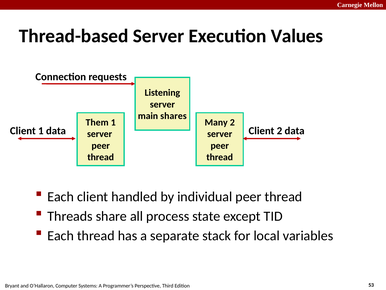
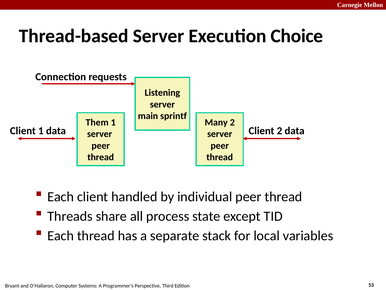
Values: Values -> Choice (297, 36)
shares: shares -> sprintf (174, 116)
